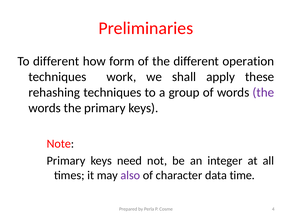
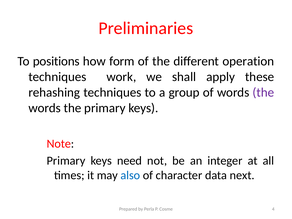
To different: different -> positions (56, 61)
also colour: purple -> blue (130, 175)
time: time -> next (242, 175)
